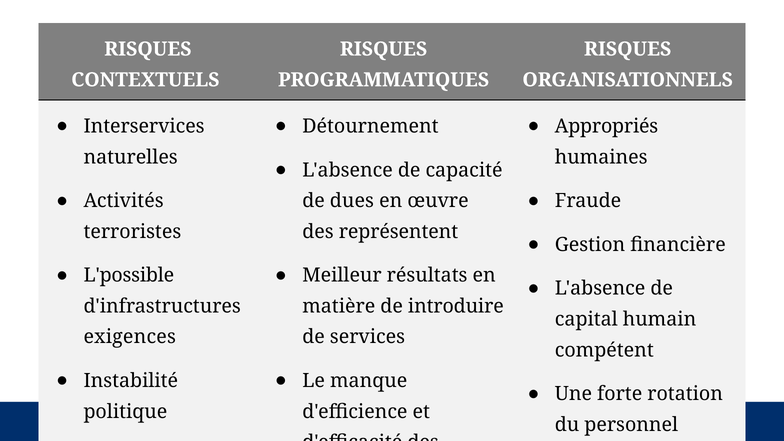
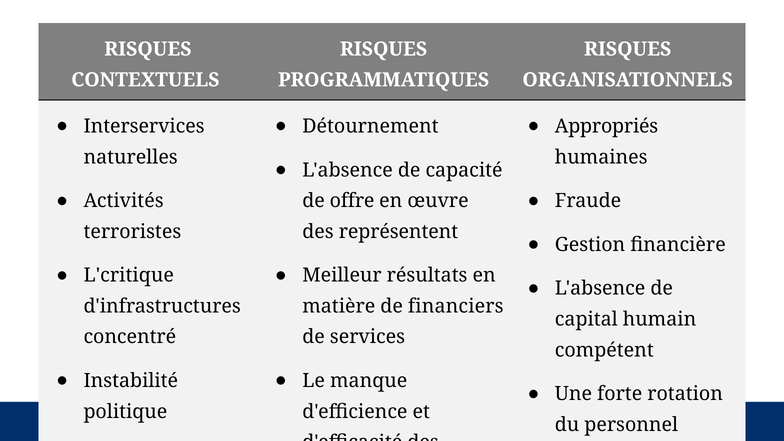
dues: dues -> offre (352, 201)
L'possible: L'possible -> L'critique (129, 275)
introduire: introduire -> financiers (456, 306)
exigences: exigences -> concentré (130, 337)
